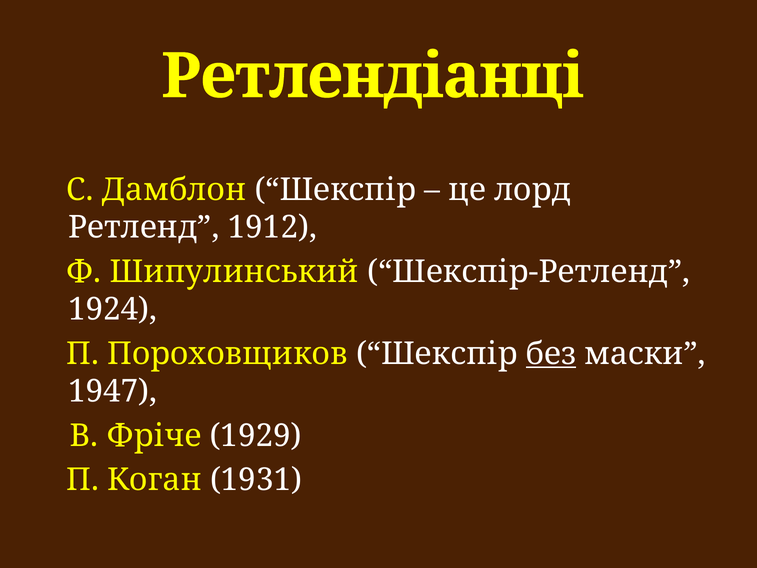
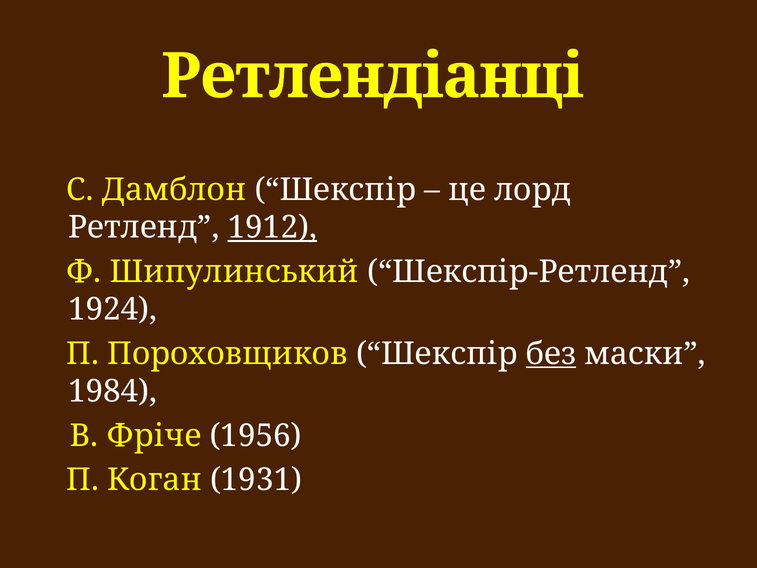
1912 underline: none -> present (272, 227)
1947: 1947 -> 1984 (113, 391)
1929: 1929 -> 1956 (256, 436)
